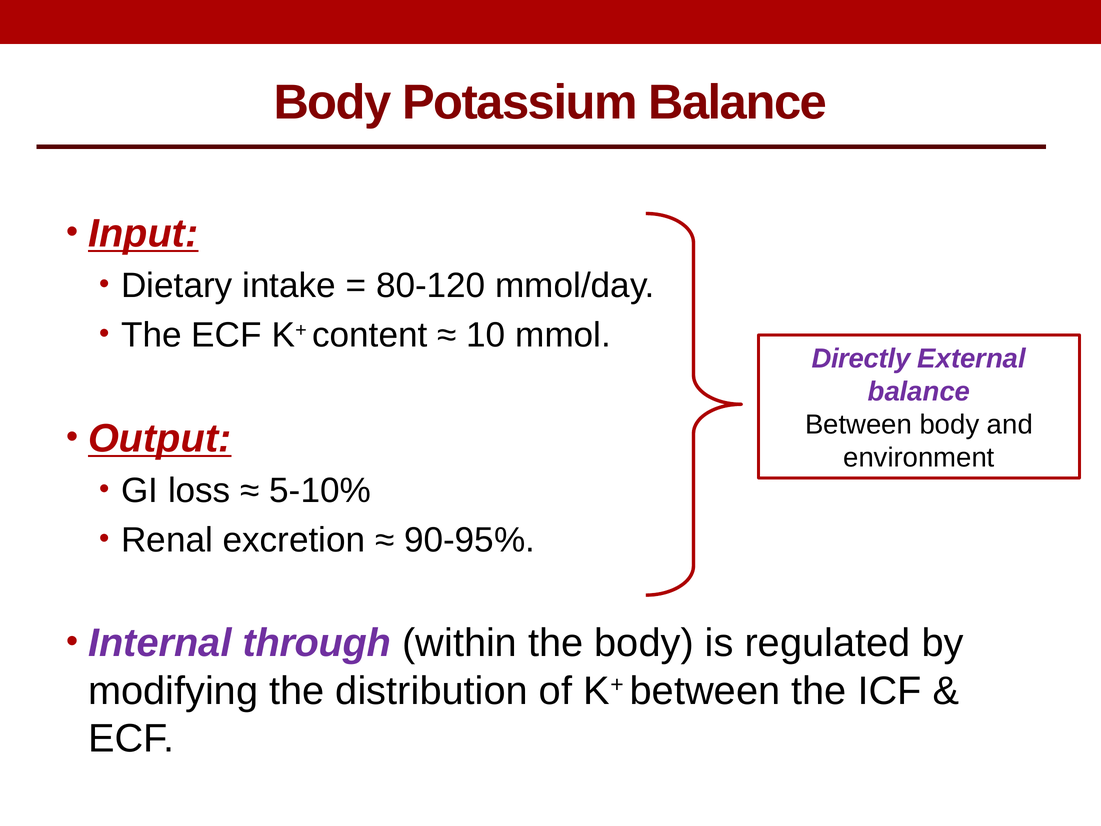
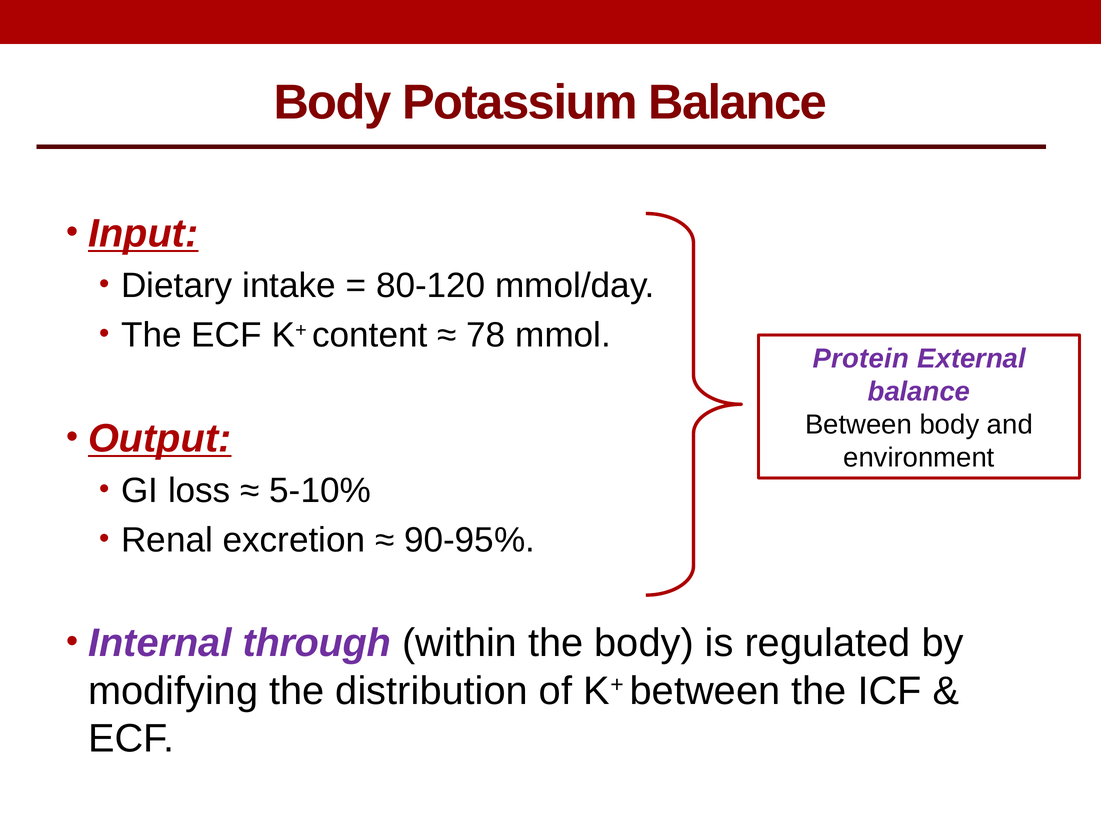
10: 10 -> 78 (486, 335)
Directly: Directly -> Protein (861, 359)
